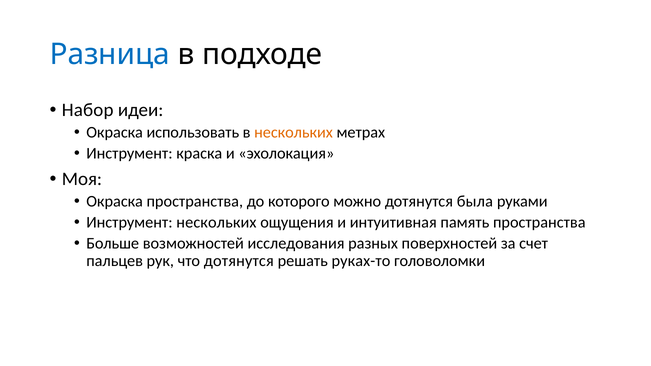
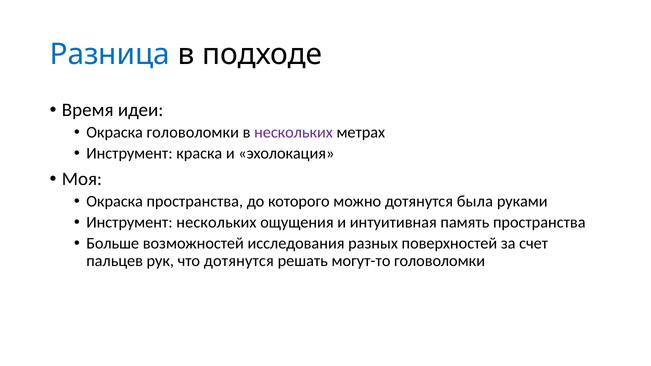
Набор: Набор -> Время (88, 110)
Окраска использовать: использовать -> головоломки (193, 133)
нескольких colour: orange -> purple (294, 133)
руках-то: руках-то -> могут-то (361, 261)
